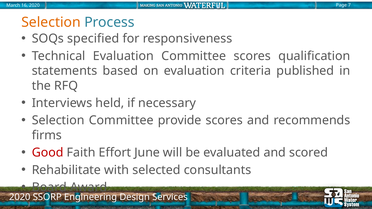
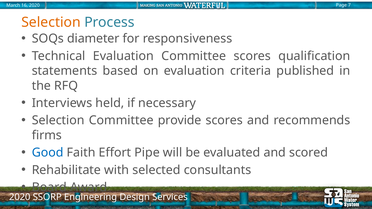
specified: specified -> diameter (93, 39)
Good colour: red -> blue (48, 153)
June: June -> Pipe (147, 153)
